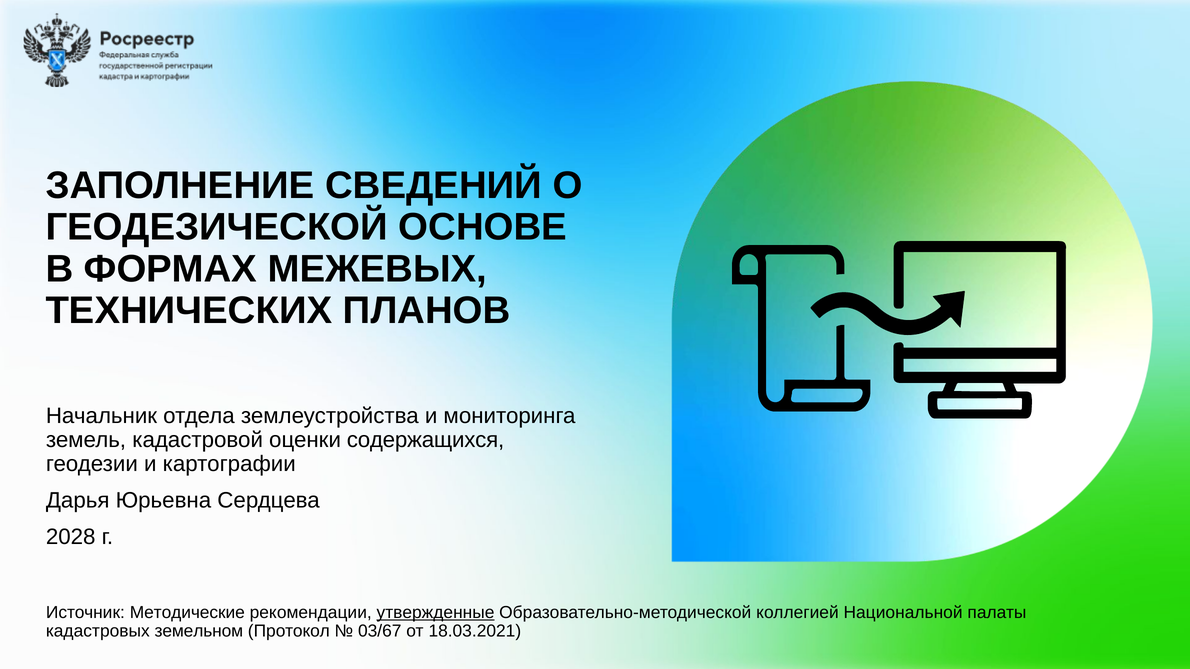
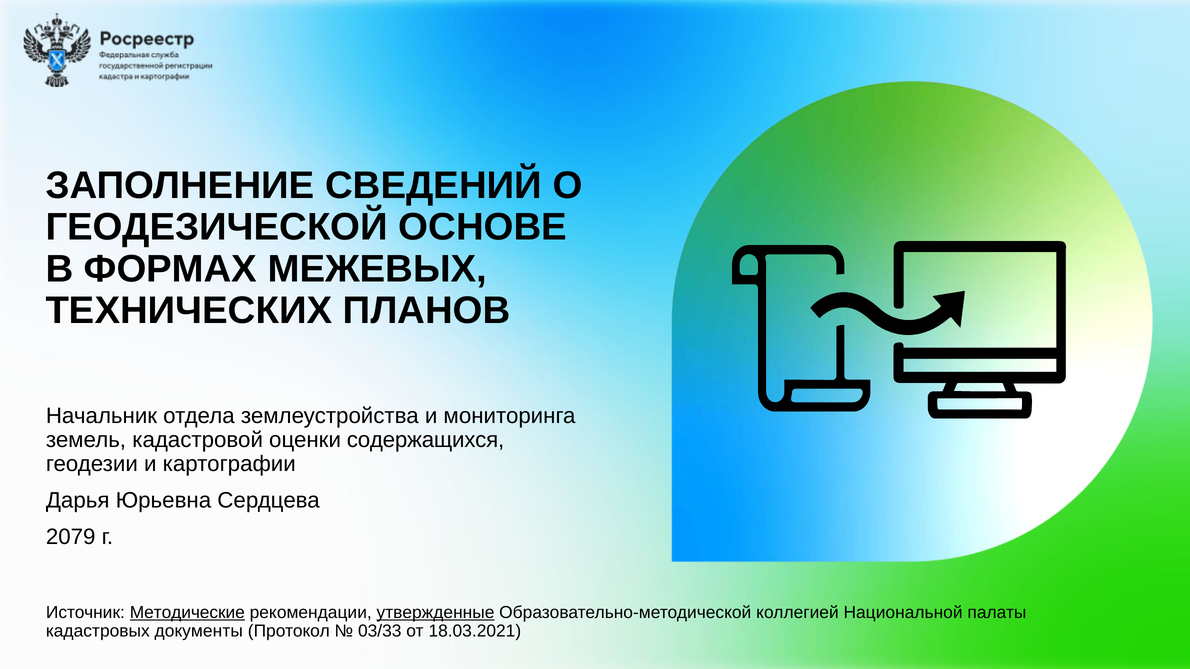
2028: 2028 -> 2079 (71, 537)
Методические underline: none -> present (187, 613)
земельном: земельном -> документы (199, 632)
03/67: 03/67 -> 03/33 (380, 632)
